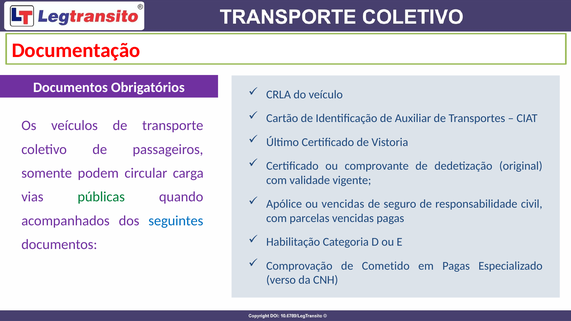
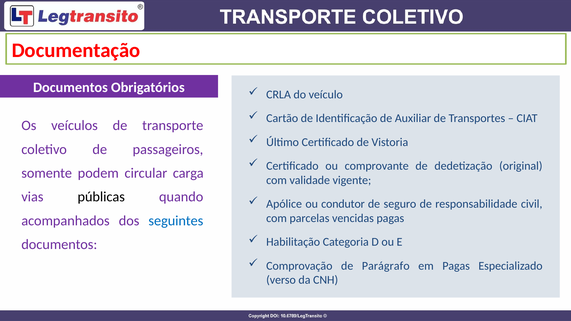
públicas colour: green -> black (101, 197)
ou vencidas: vencidas -> condutor (343, 204)
Cometido: Cometido -> Parágrafo (386, 266)
